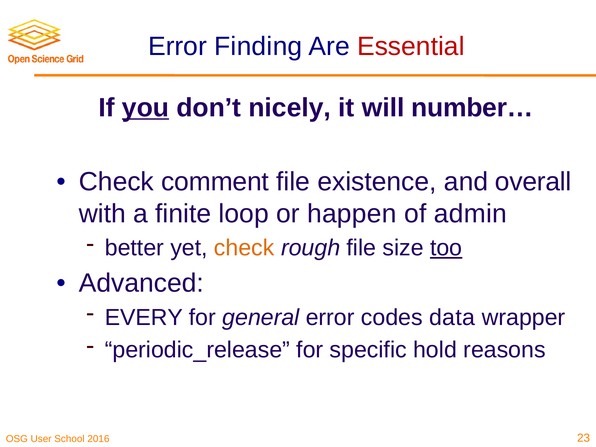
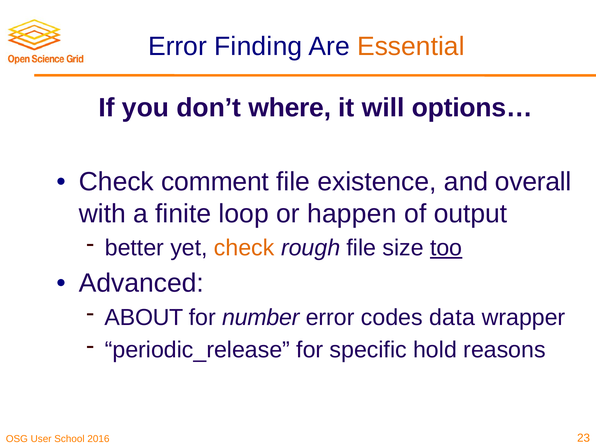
Essential colour: red -> orange (411, 47)
you underline: present -> none (145, 108)
nicely: nicely -> where (290, 108)
number…: number… -> options… (472, 108)
admin: admin -> output (471, 214)
EVERY: EVERY -> ABOUT (144, 317)
general: general -> number (261, 317)
